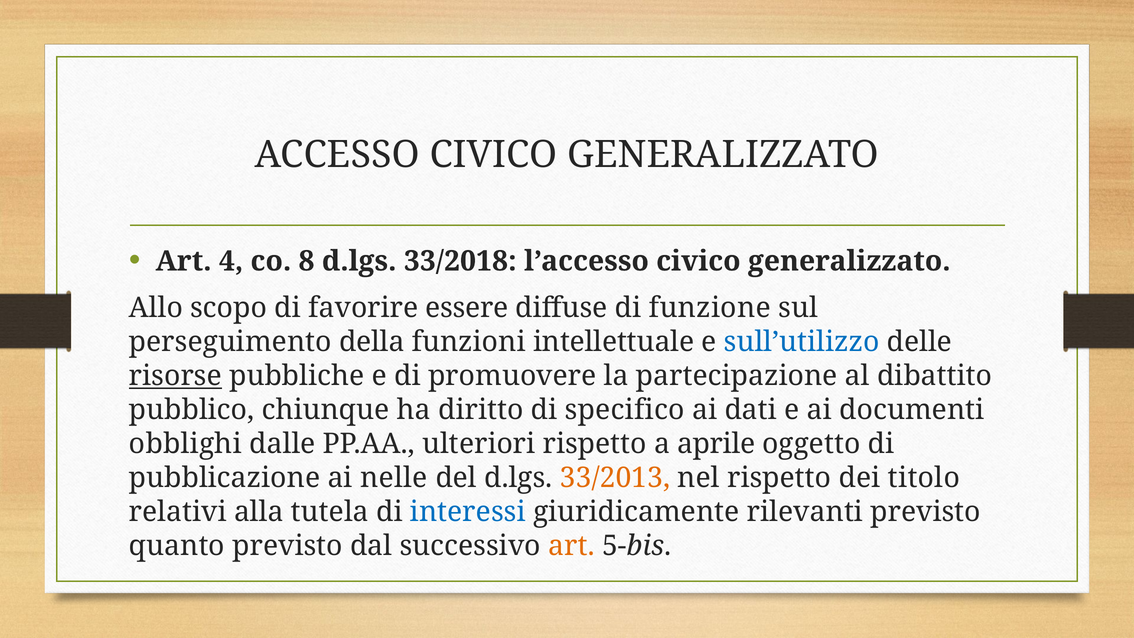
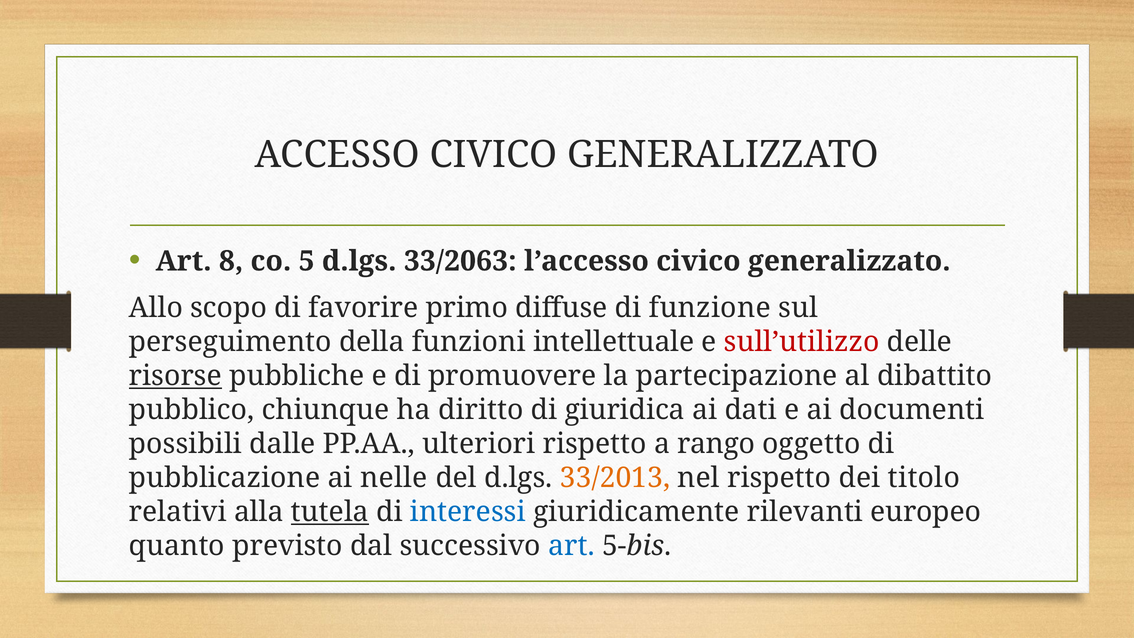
4: 4 -> 8 (231, 261)
8: 8 -> 5 (306, 261)
33/2018: 33/2018 -> 33/2063 (460, 261)
essere: essere -> primo (467, 308)
sull’utilizzo colour: blue -> red (802, 342)
specifico: specifico -> giuridica (625, 410)
obblighi: obblighi -> possibili (185, 444)
aprile: aprile -> rango (716, 444)
tutela underline: none -> present (330, 512)
rilevanti previsto: previsto -> europeo (926, 512)
art colour: orange -> blue (571, 546)
